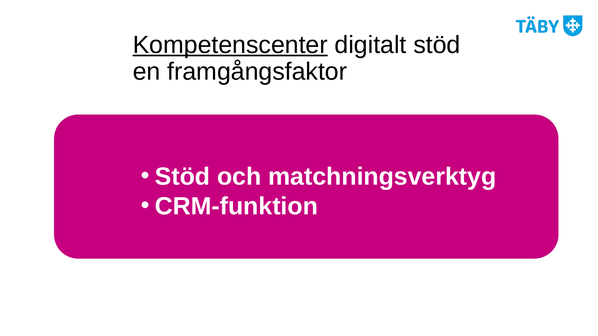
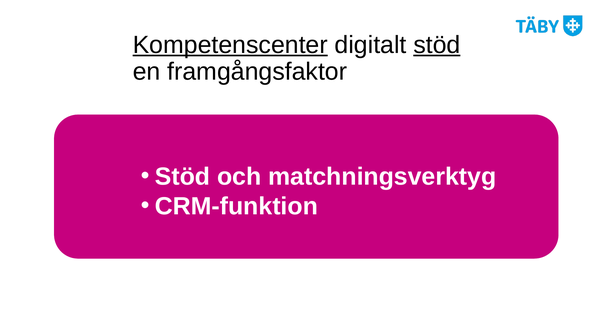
stöd underline: none -> present (437, 45)
